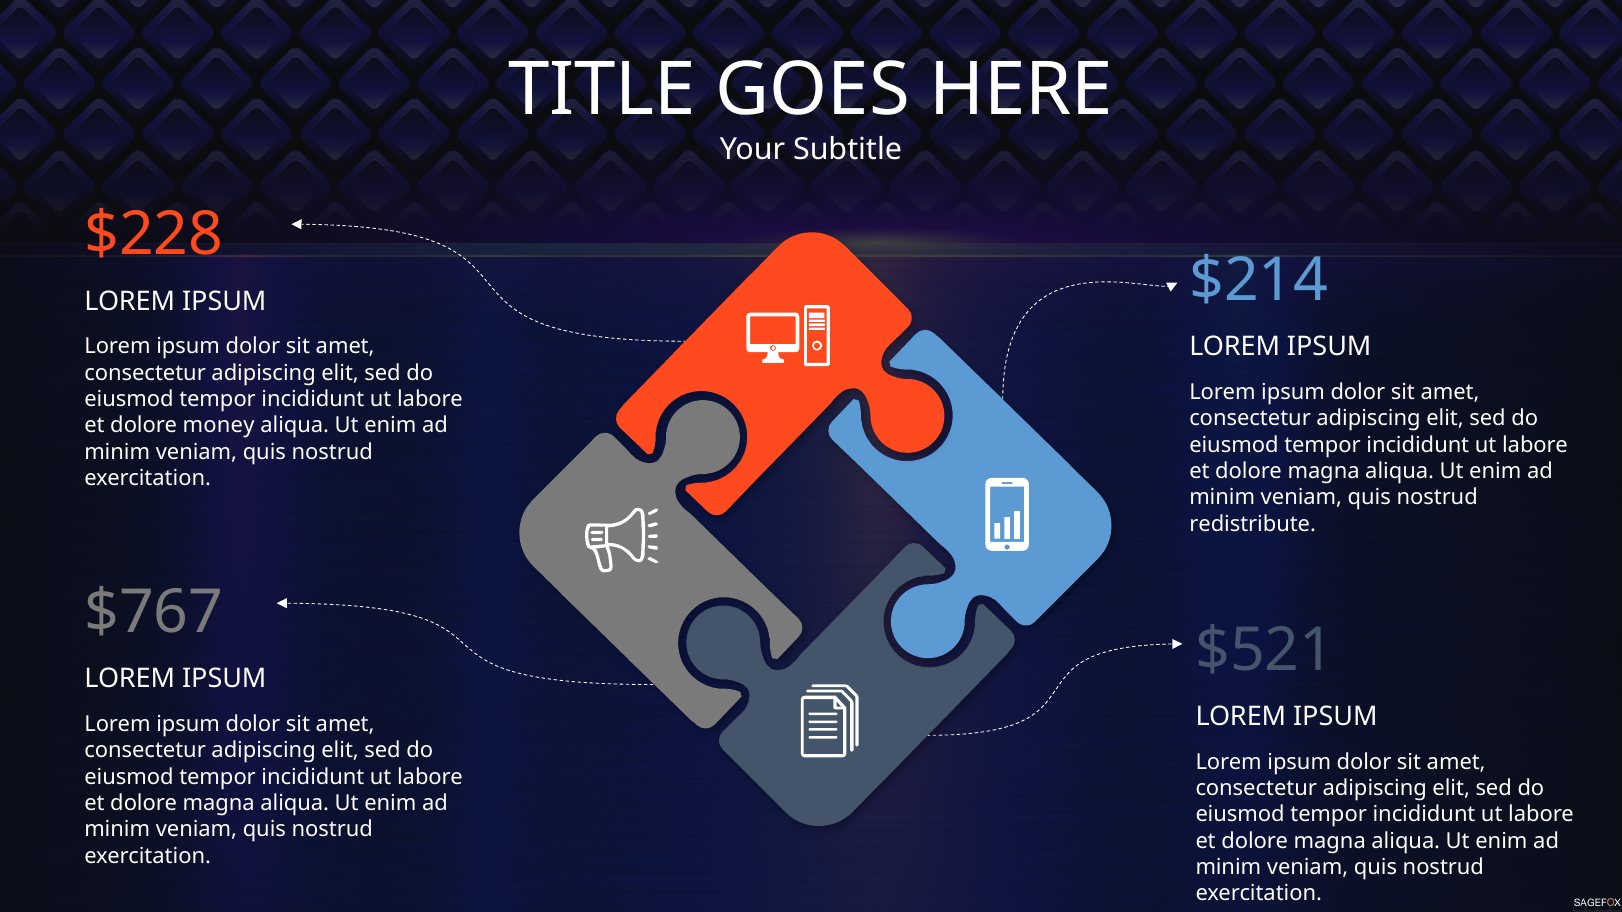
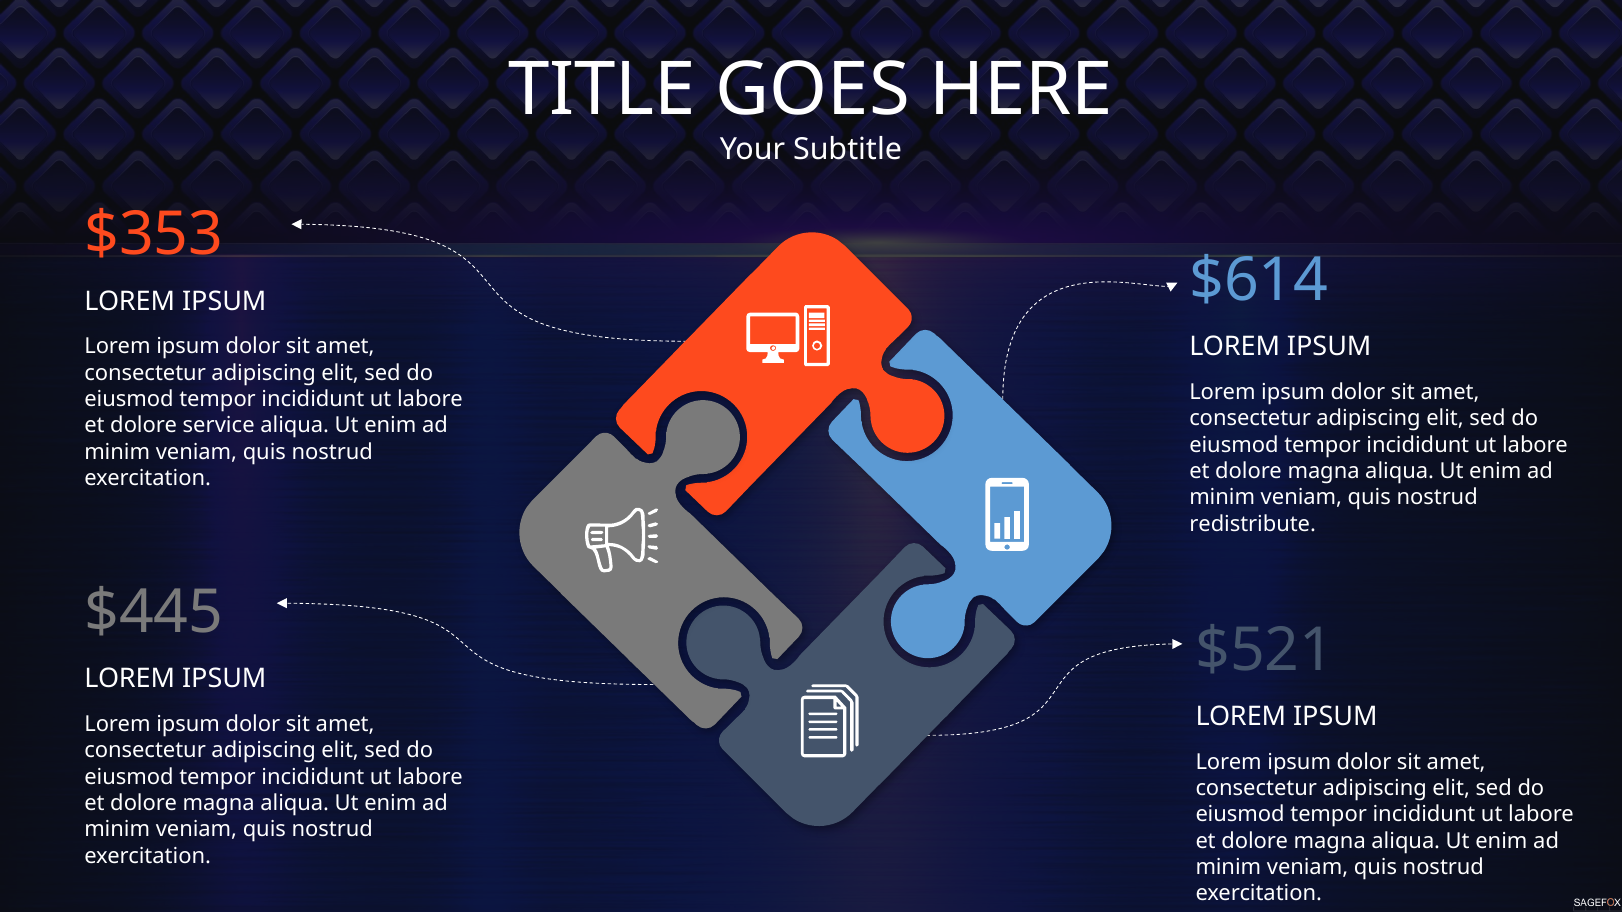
$228: $228 -> $353 (154, 235)
$214: $214 -> $614 (1259, 281)
money: money -> service (219, 426)
$767: $767 -> $445 (154, 613)
